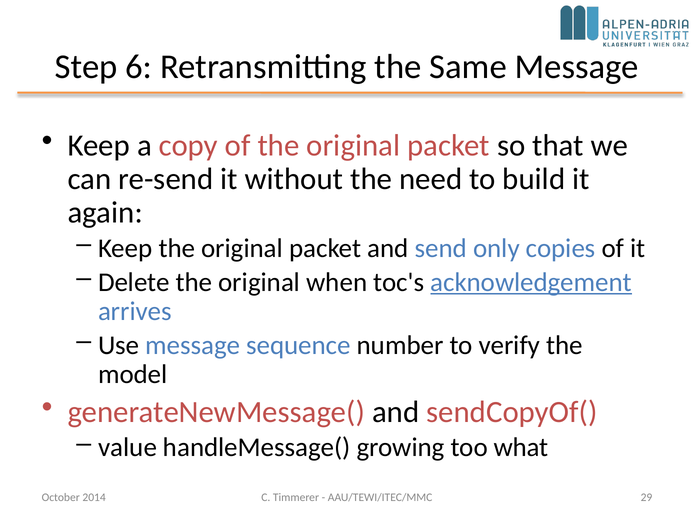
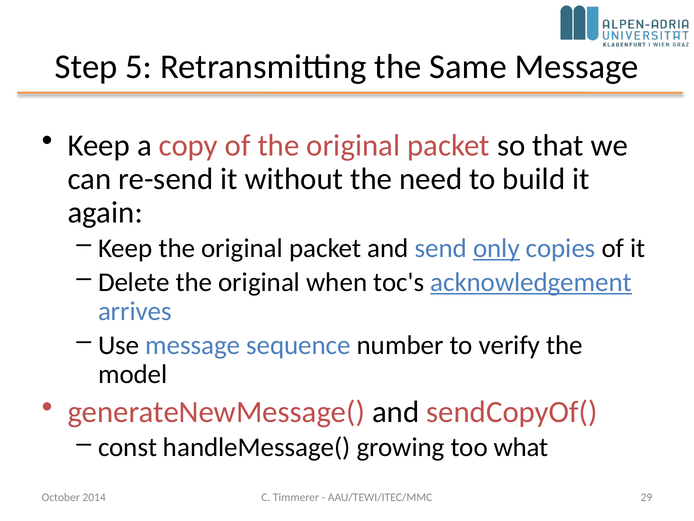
6: 6 -> 5 (139, 67)
only underline: none -> present (496, 248)
value: value -> const (128, 447)
